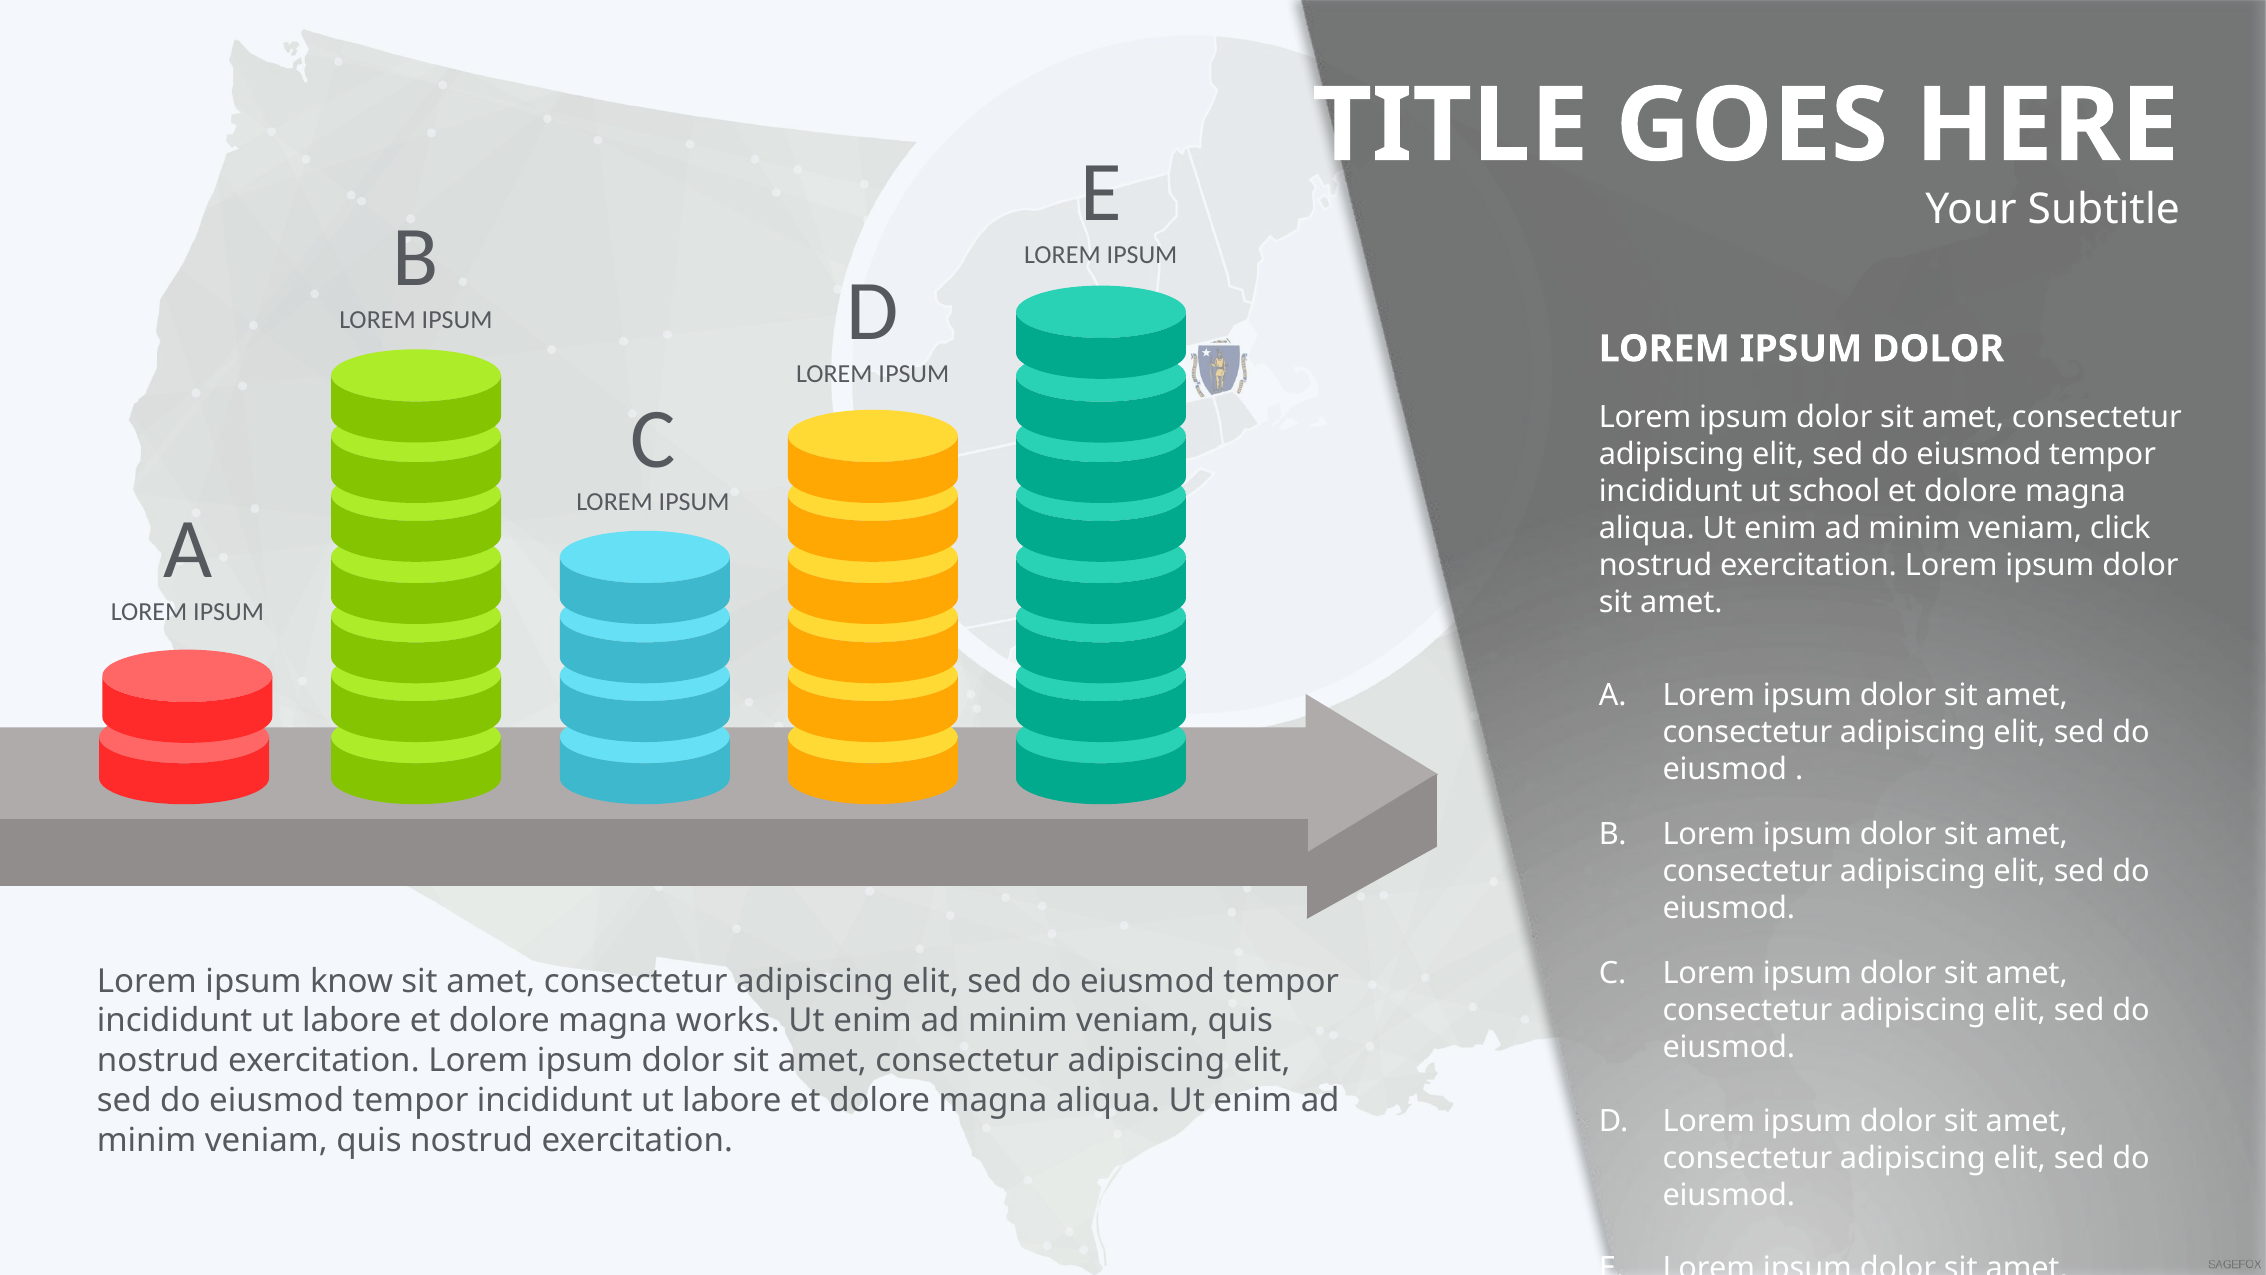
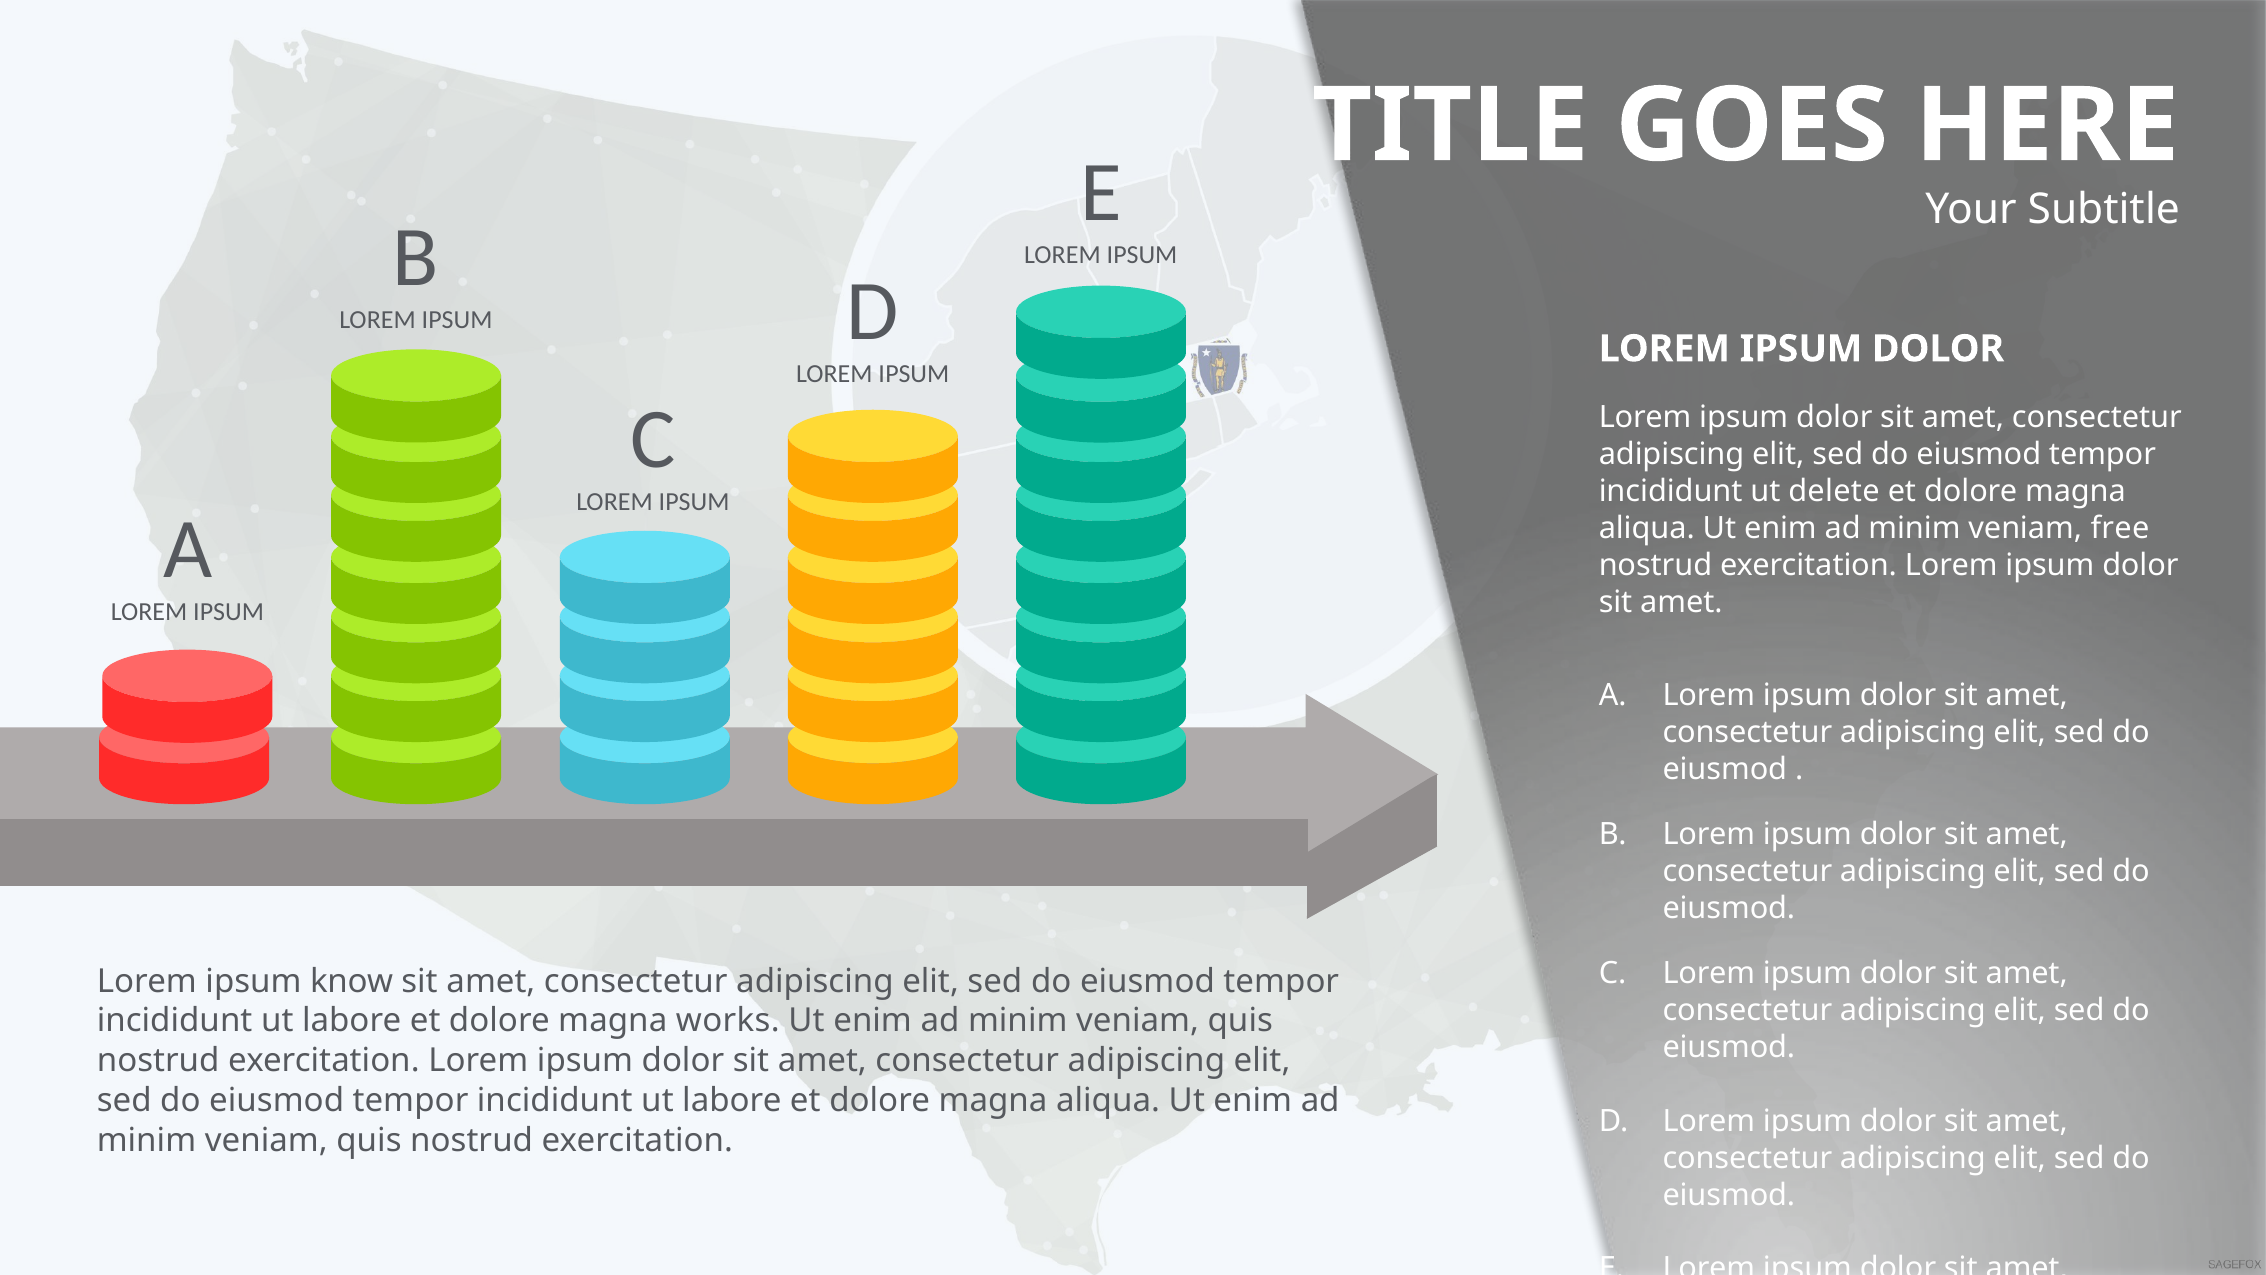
school: school -> delete (1834, 491)
click: click -> free (2120, 528)
